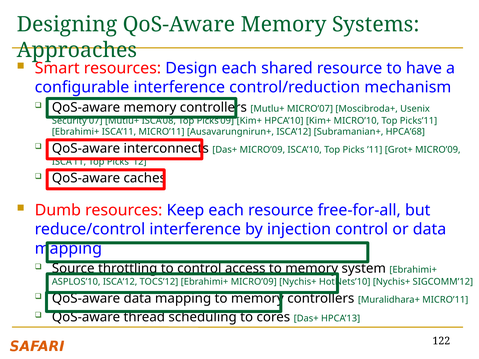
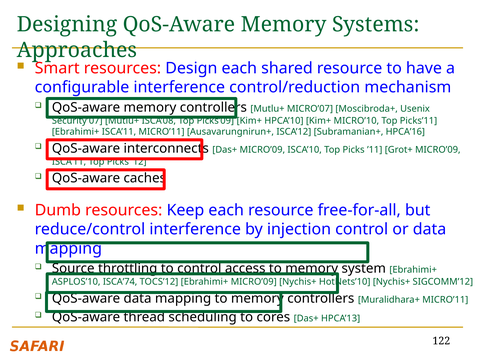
HPCA’68: HPCA’68 -> HPCA’16 (405, 132)
ASPLOS’10 ISCA’12: ISCA’12 -> ISCA’74 (120, 282)
